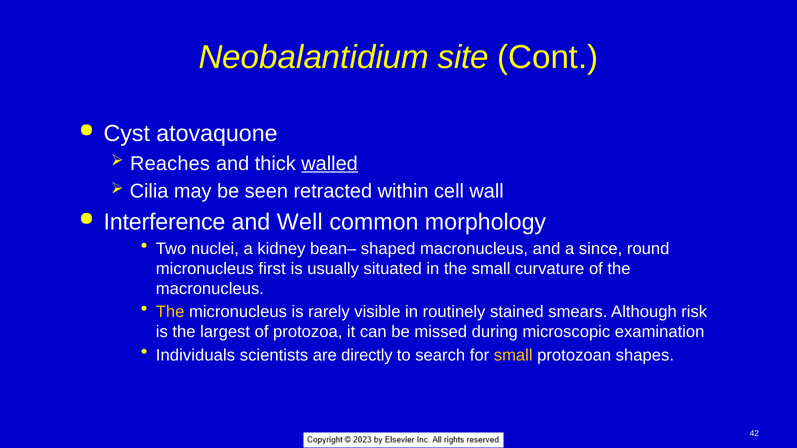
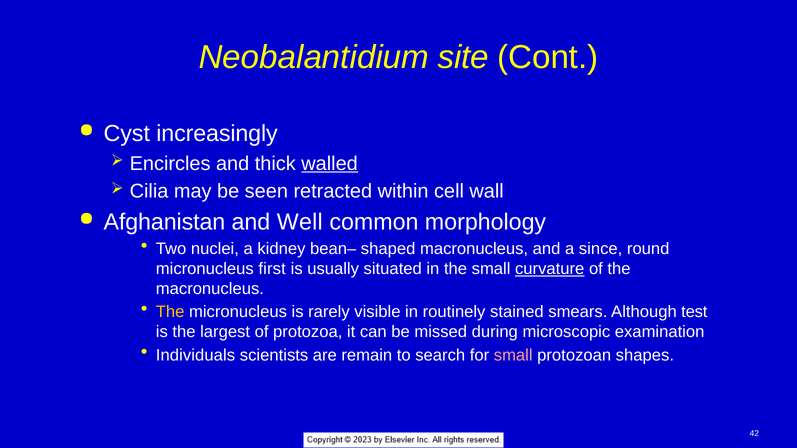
atovaquone: atovaquone -> increasingly (217, 134)
Reaches: Reaches -> Encircles (170, 164)
Interference: Interference -> Afghanistan (164, 222)
curvature underline: none -> present (550, 269)
risk: risk -> test (694, 312)
directly: directly -> remain (367, 355)
small colour: yellow -> pink (513, 355)
